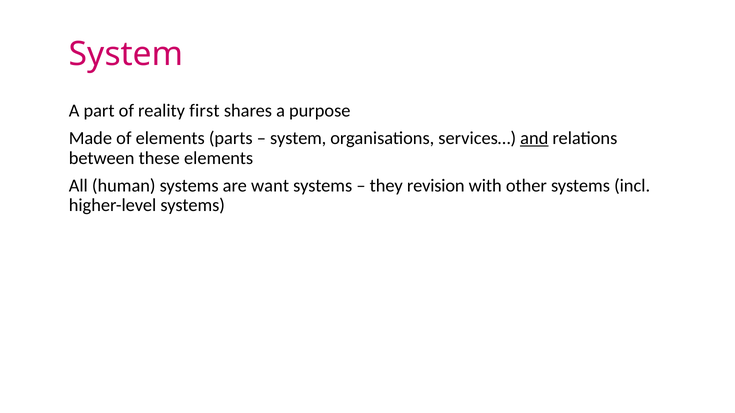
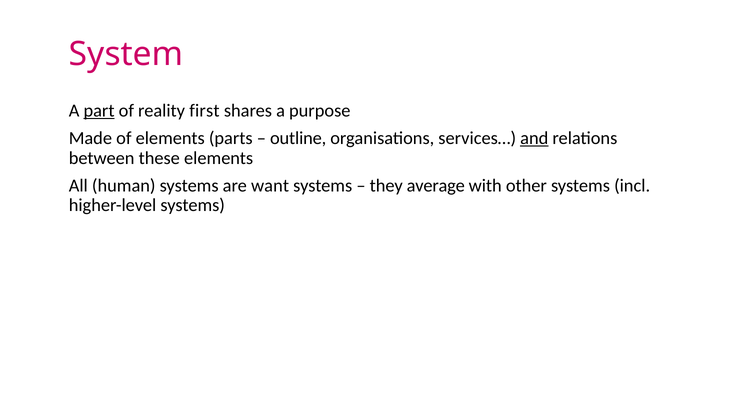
part underline: none -> present (99, 111)
system: system -> outline (298, 138)
revision: revision -> average (436, 186)
